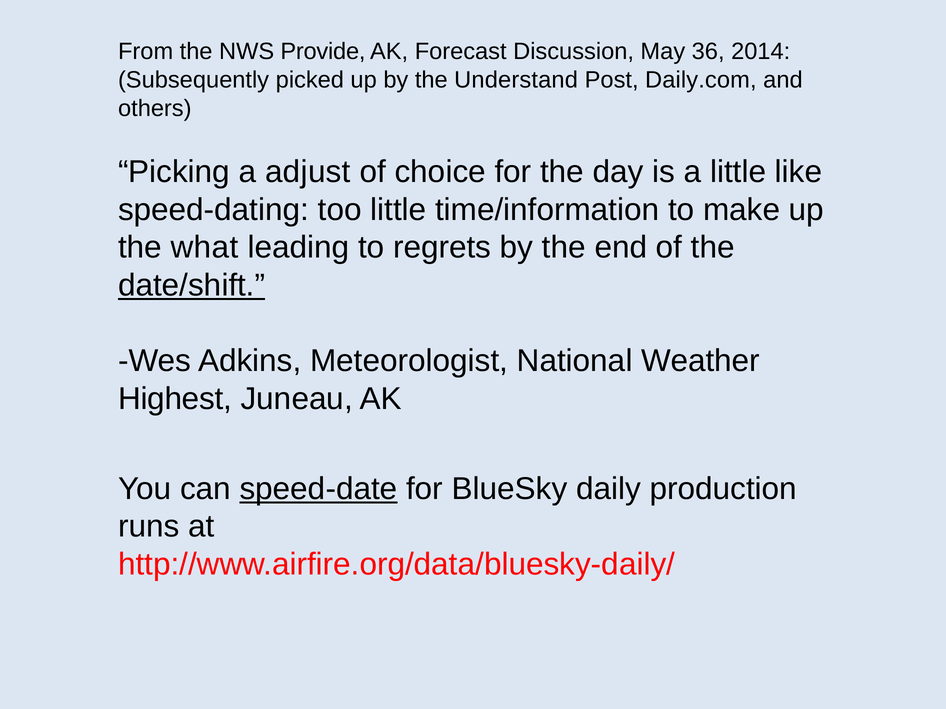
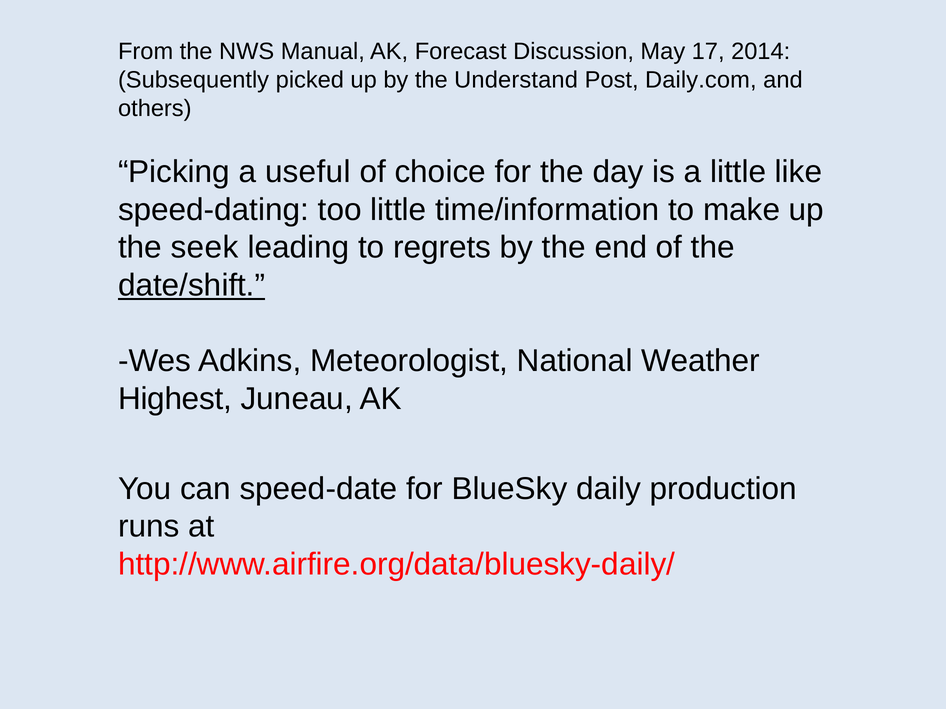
Provide: Provide -> Manual (323, 52)
36: 36 -> 17 (708, 52)
adjust: adjust -> useful (308, 172)
what: what -> seek (205, 248)
speed-date underline: present -> none (318, 489)
